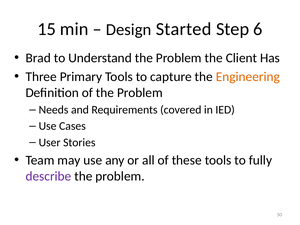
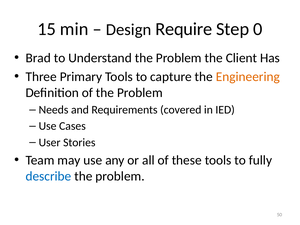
Started: Started -> Require (184, 29)
6: 6 -> 0 (258, 29)
describe colour: purple -> blue (48, 176)
